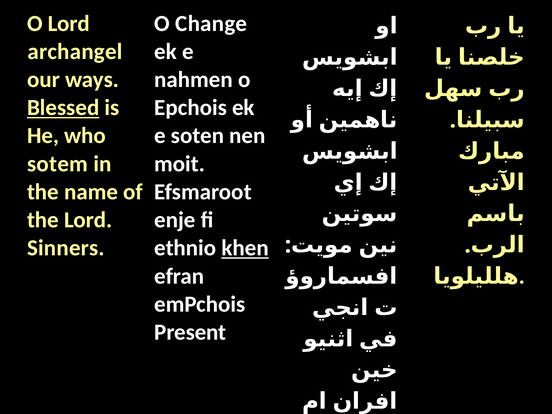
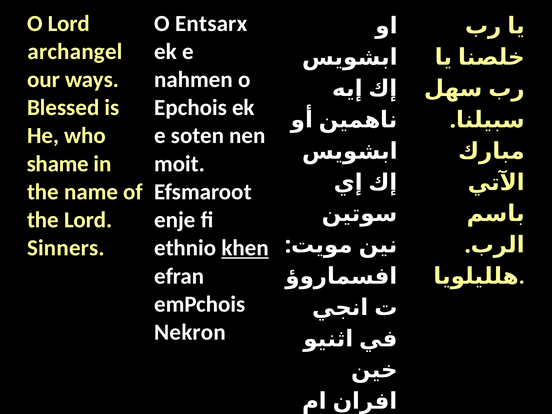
Change: Change -> Entsarx (211, 23)
Blessed underline: present -> none (63, 108)
sotem: sotem -> shame (58, 164)
Present: Present -> Nekron (190, 332)
